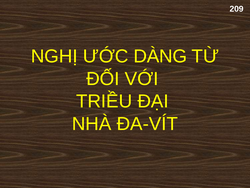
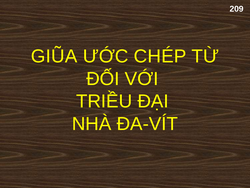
NGHỊ: NGHỊ -> GIŨA (54, 56)
DÀNG: DÀNG -> CHÉP (160, 56)
